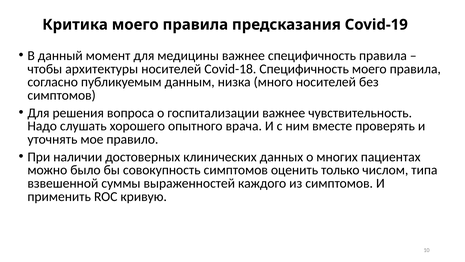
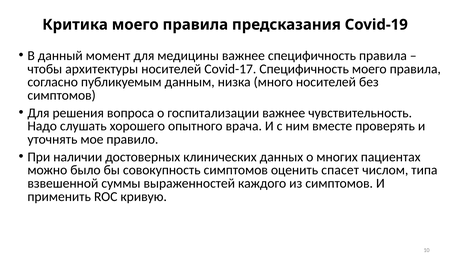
Covid-18: Covid-18 -> Covid-17 (230, 69)
только: только -> спасет (340, 170)
